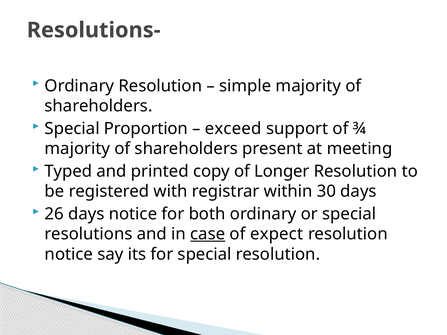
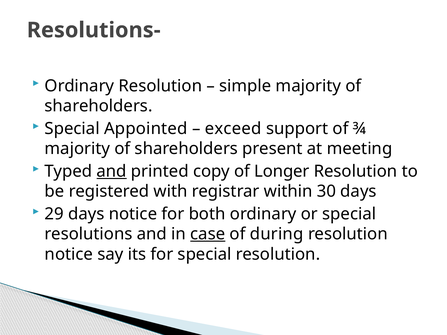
Proportion: Proportion -> Appointed (146, 129)
and underline: none -> present (112, 171)
26: 26 -> 29 (54, 214)
expect: expect -> during (277, 234)
